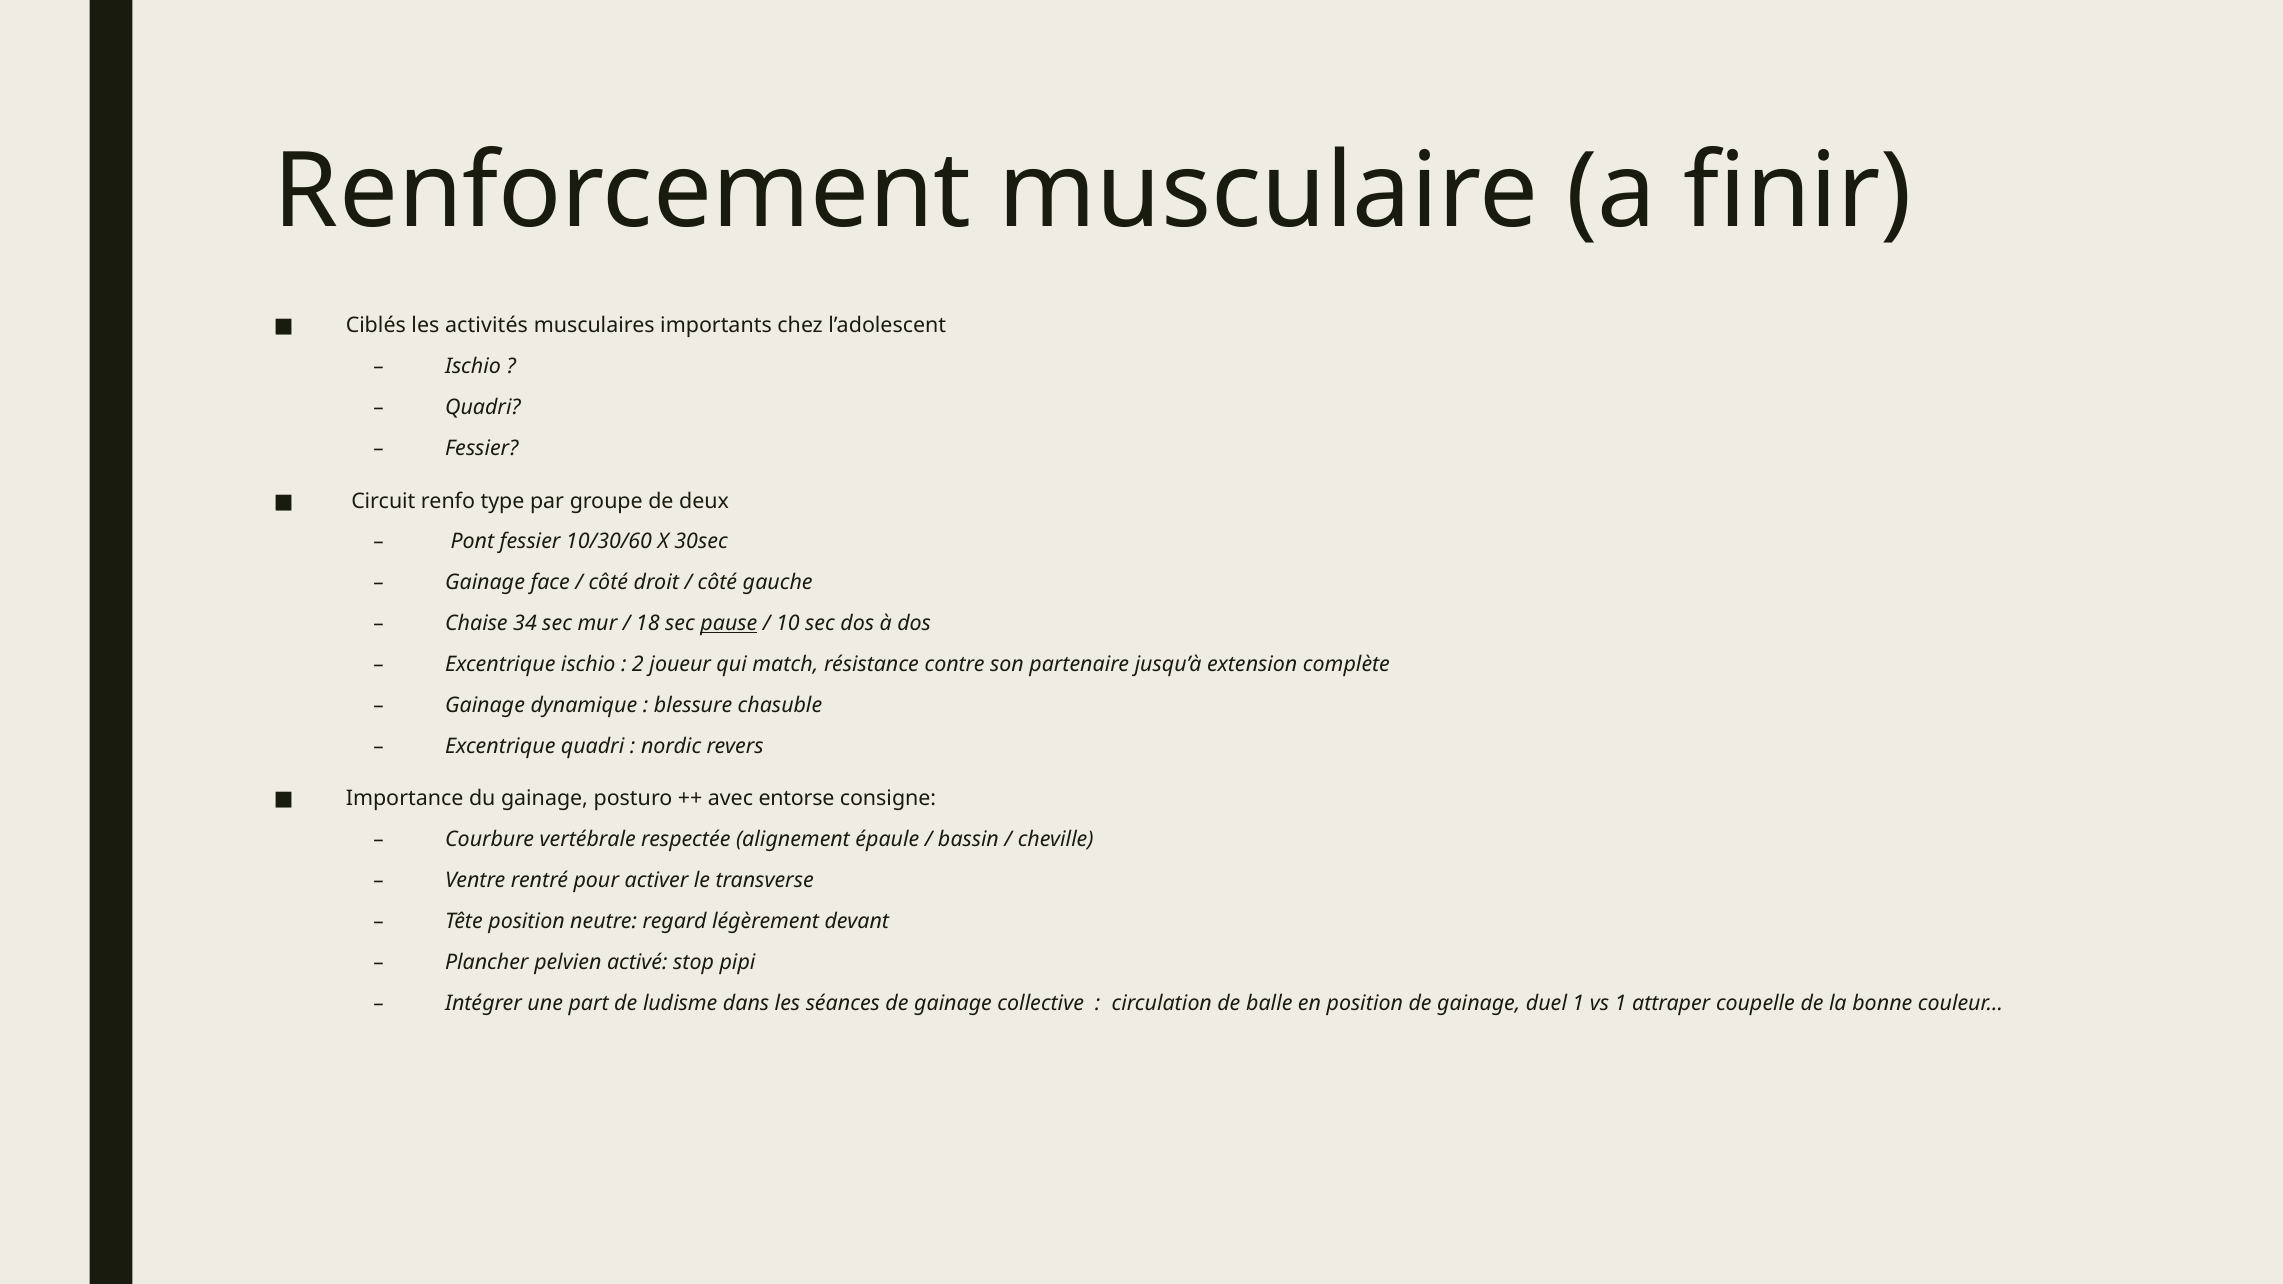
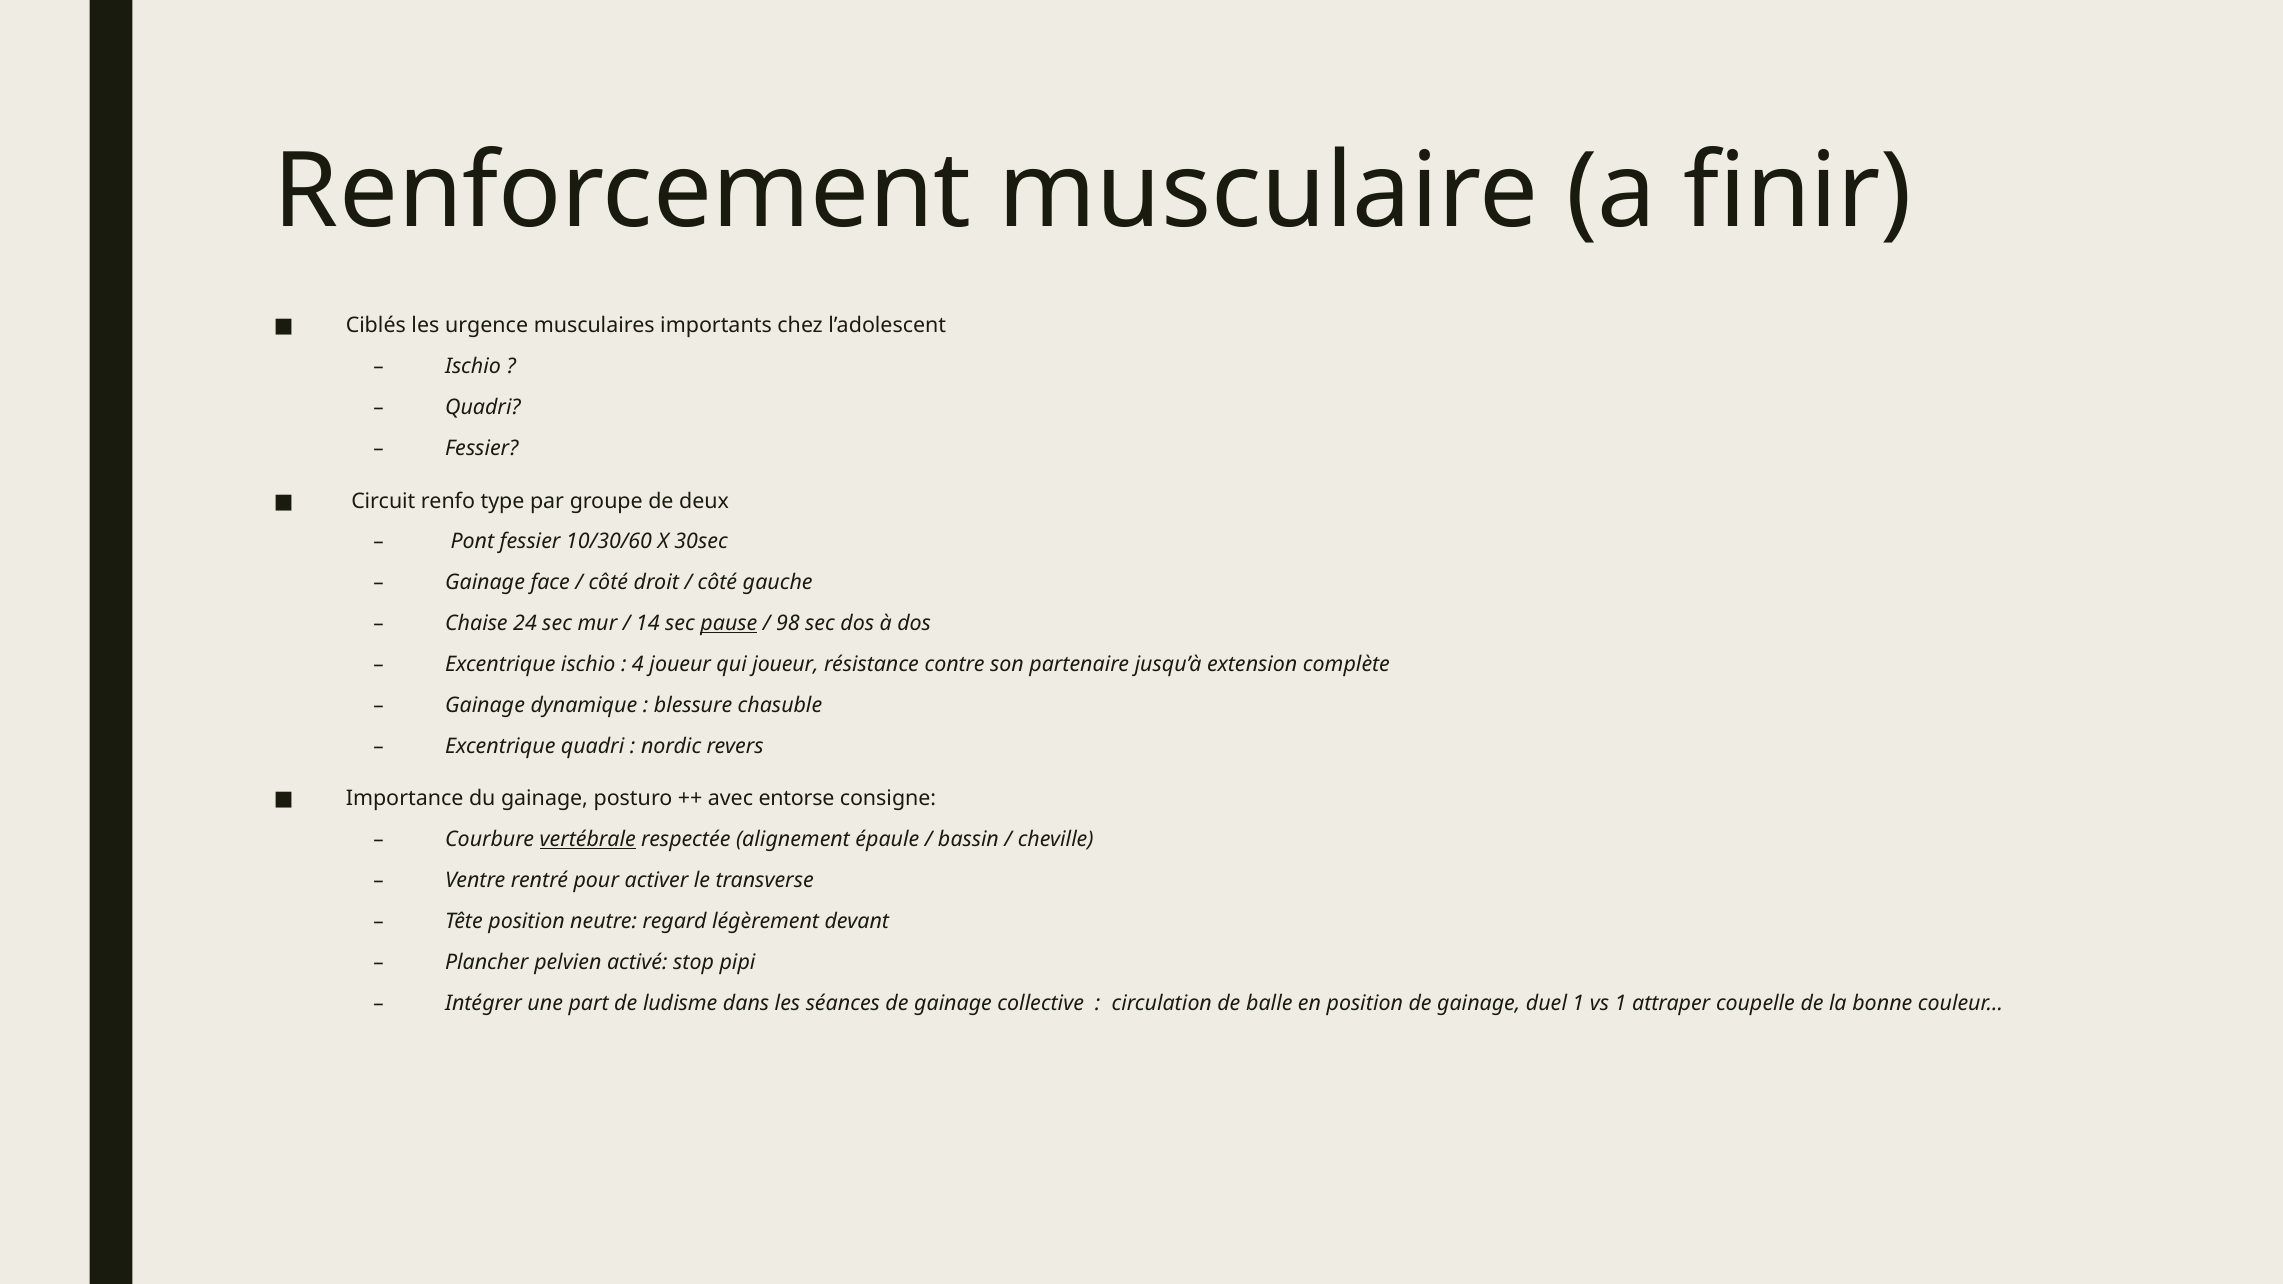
activités: activités -> urgence (487, 326)
34: 34 -> 24 (525, 624)
18: 18 -> 14 (648, 624)
10: 10 -> 98 (788, 624)
2: 2 -> 4 (638, 664)
qui match: match -> joueur (785, 664)
vertébrale underline: none -> present (588, 840)
